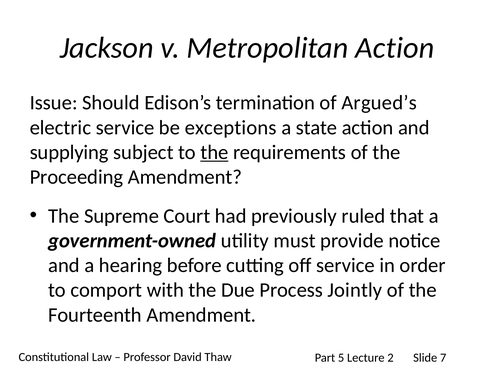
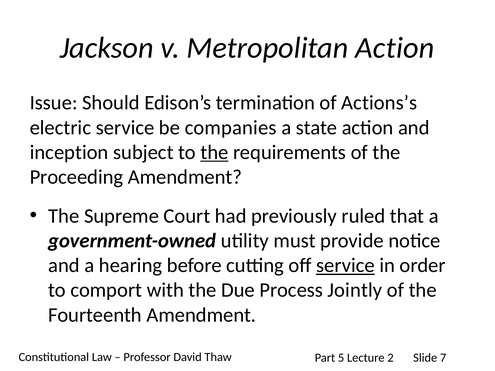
Argued’s: Argued’s -> Actions’s (379, 103)
exceptions: exceptions -> companies (231, 128)
supplying: supplying -> inception (69, 152)
service underline: none -> present (345, 266)
